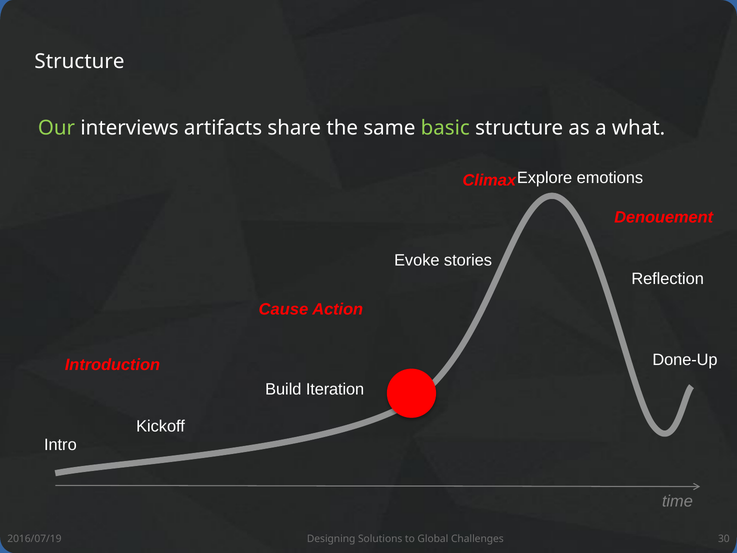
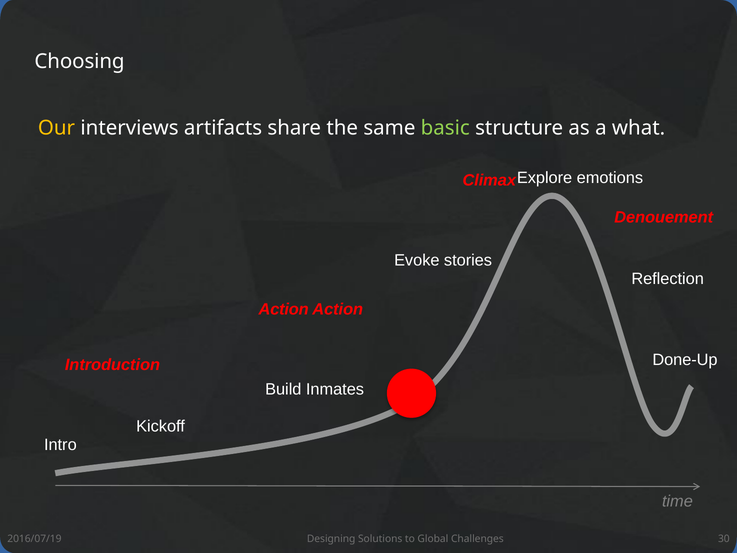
Structure: Structure -> Choosing (80, 61)
Our colour: light green -> yellow (56, 128)
Cause: Cause -> Action (284, 309)
Iteration: Iteration -> Inmates (335, 389)
